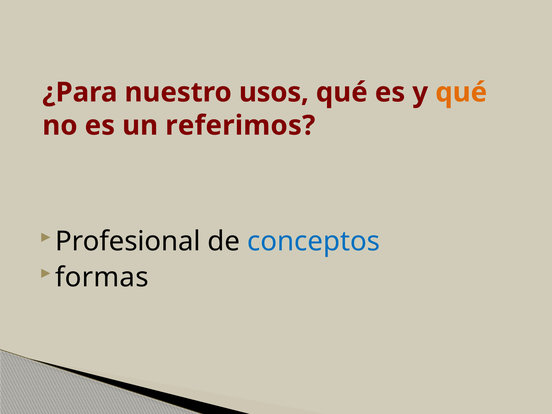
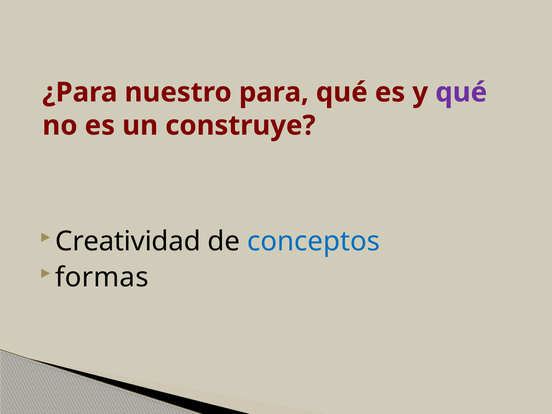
usos: usos -> para (274, 92)
qué colour: orange -> purple (461, 92)
referimos: referimos -> construye (240, 126)
Profesional: Profesional -> Creatividad (128, 241)
